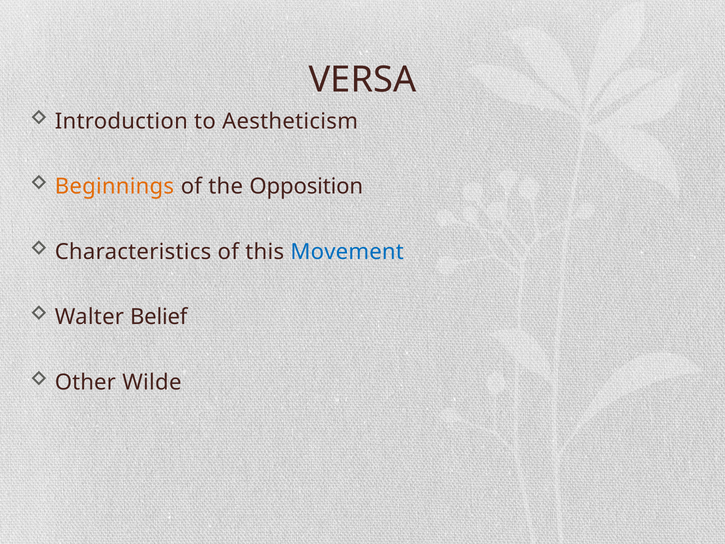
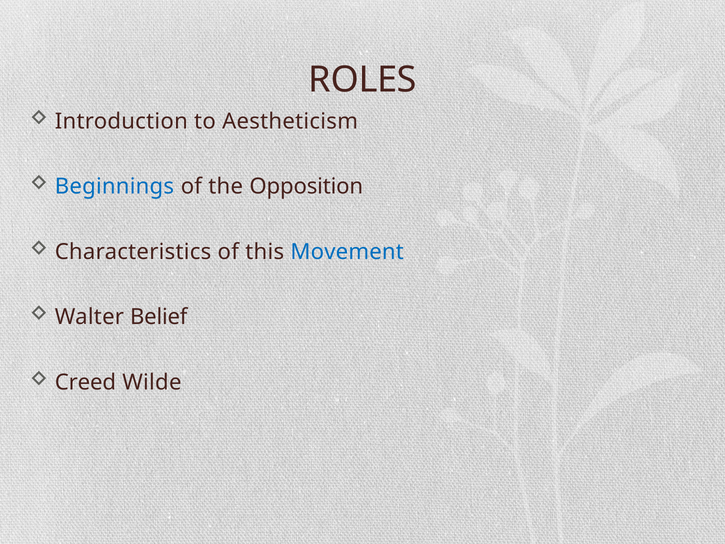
VERSA: VERSA -> ROLES (363, 80)
Beginnings colour: orange -> blue (114, 187)
Other: Other -> Creed (85, 382)
